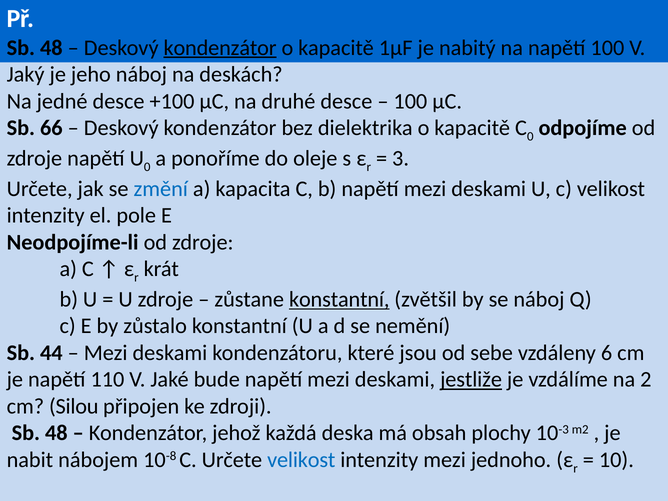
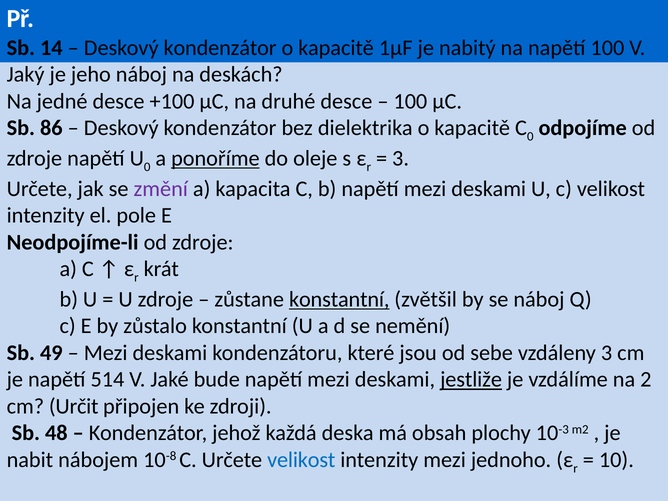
48: 48 -> 14 (51, 48)
kondenzátor underline: present -> none (220, 48)
66: 66 -> 86 (51, 128)
ponoříme underline: none -> present (215, 158)
změní colour: blue -> purple (161, 189)
44: 44 -> 49 (51, 353)
vzdáleny 6: 6 -> 3 (607, 353)
110: 110 -> 514 (107, 380)
Silou: Silou -> Určit (74, 406)
